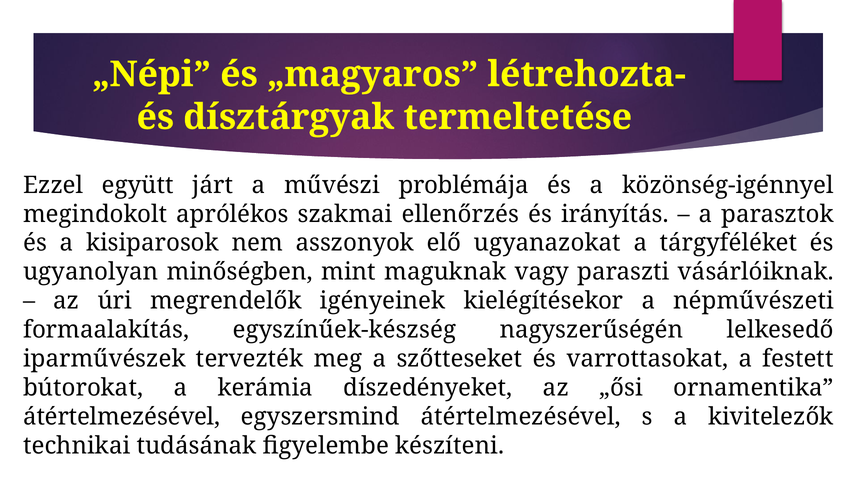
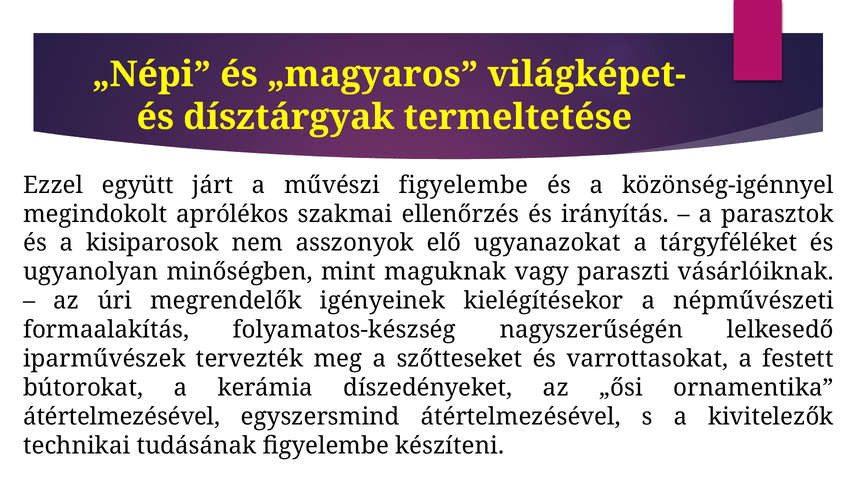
létrehozta-: létrehozta- -> világképet- (587, 74)
művészi problémája: problémája -> figyelembe (464, 185)
egyszínűek-készség: egyszínűek-készség -> folyamatos-készség (344, 330)
